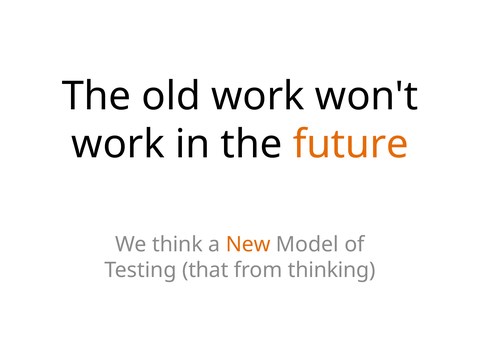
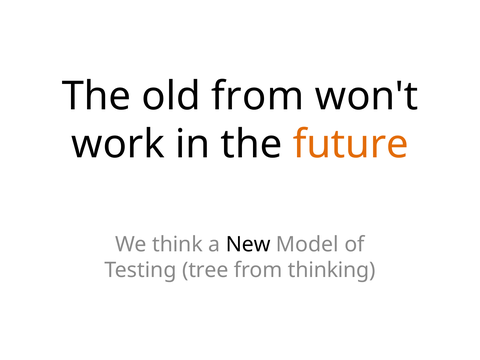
old work: work -> from (258, 96)
New colour: orange -> black (248, 245)
that: that -> tree (205, 270)
